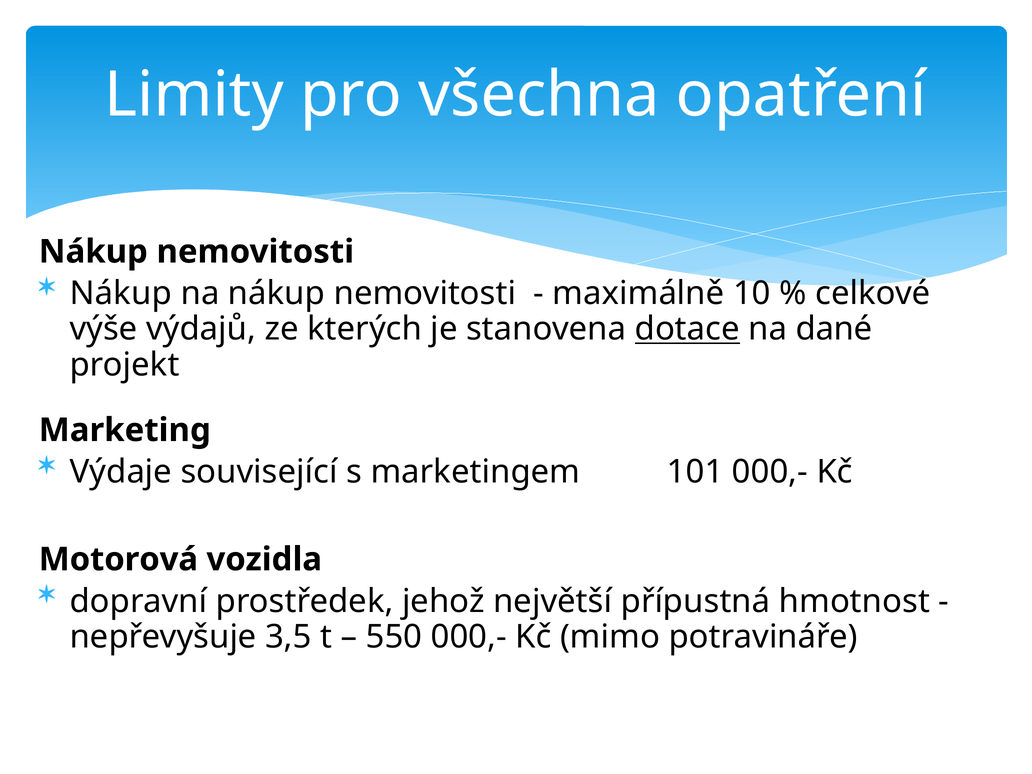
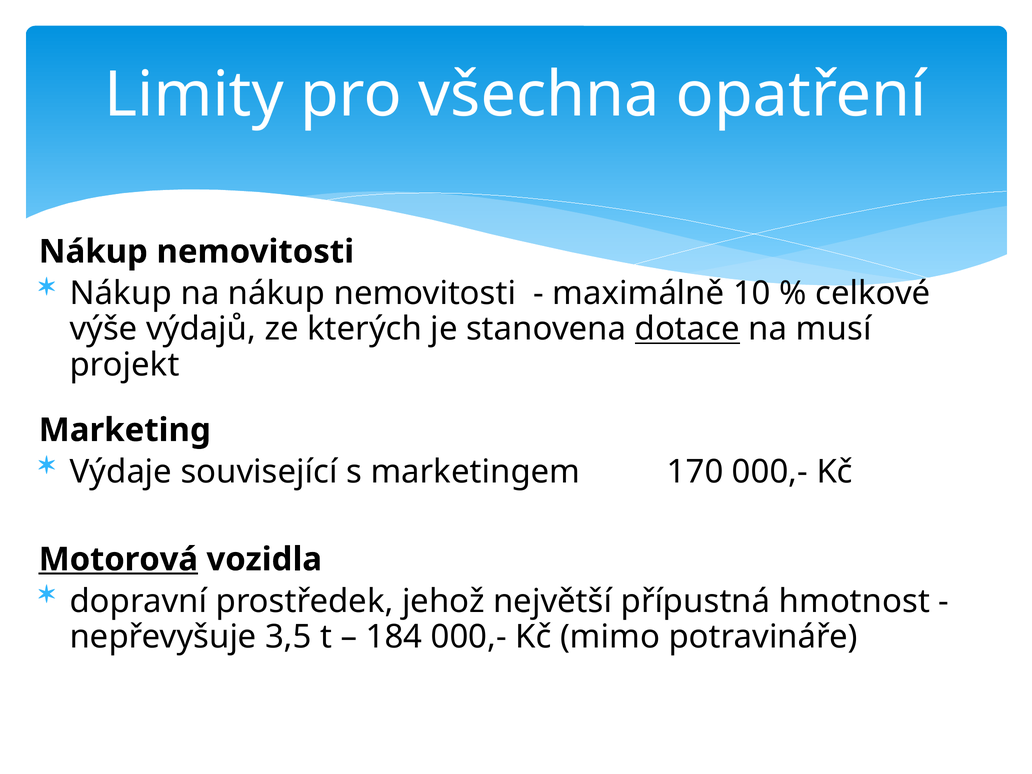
dané: dané -> musí (834, 329)
101: 101 -> 170 (695, 472)
Motorová underline: none -> present (118, 559)
550: 550 -> 184 (394, 637)
